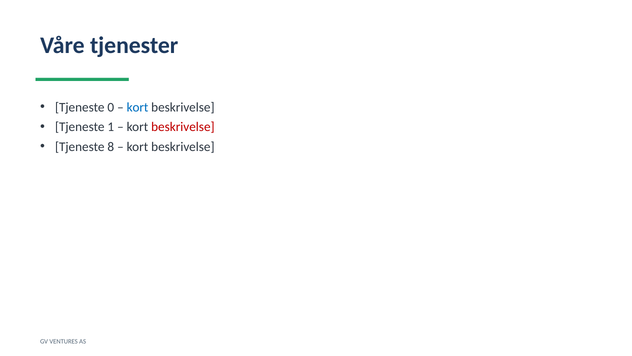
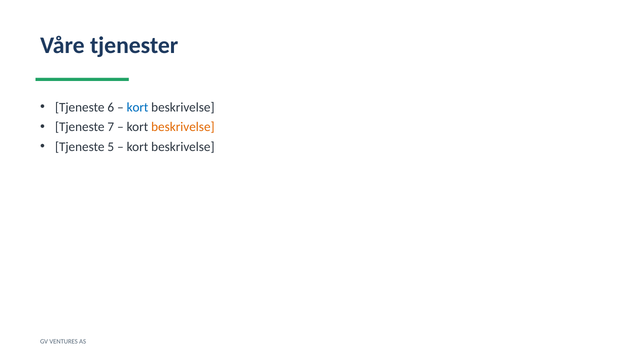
0: 0 -> 6 (111, 107)
1: 1 -> 7 (111, 127)
beskrivelse colour: red -> orange (183, 127)
8: 8 -> 5 (111, 147)
